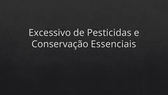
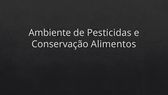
Excessivo: Excessivo -> Ambiente (50, 33)
Essenciais: Essenciais -> Alimentos (114, 44)
